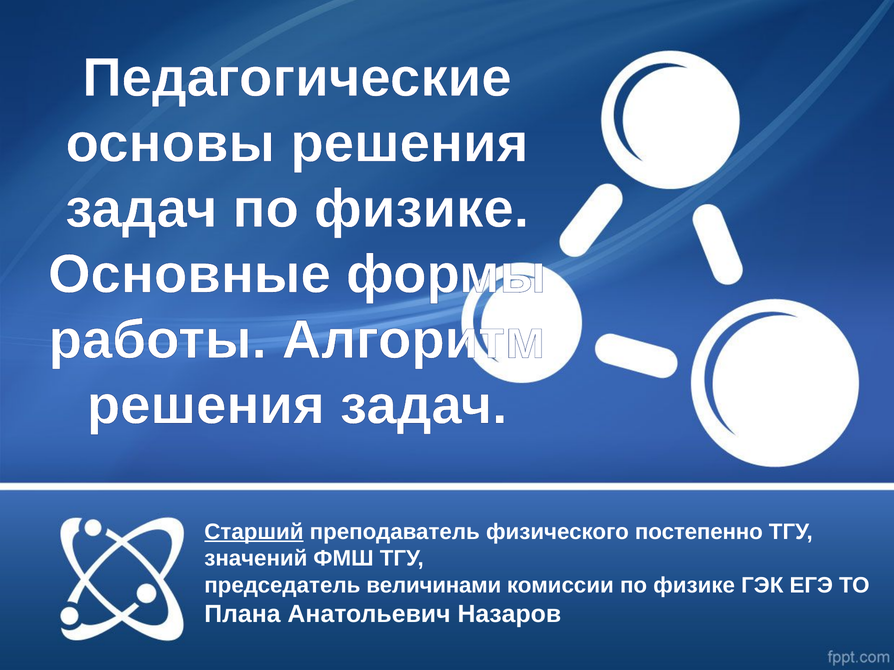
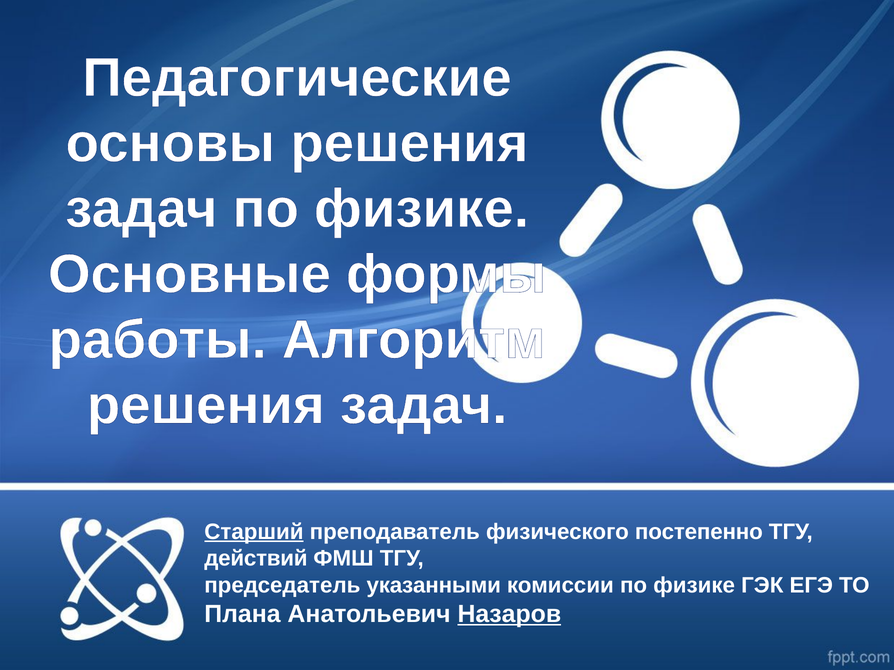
значений: значений -> действий (256, 559)
величинами: величинами -> указанными (434, 586)
Назаров underline: none -> present (509, 614)
